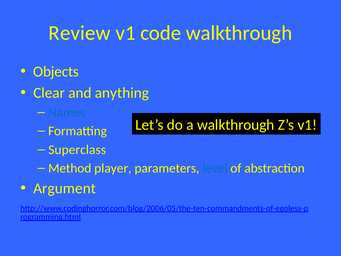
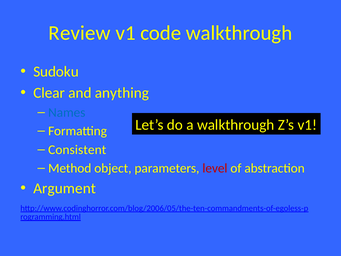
Objects: Objects -> Sudoku (56, 72)
Superclass: Superclass -> Consistent (77, 150)
player: player -> object (113, 168)
level colour: blue -> red (215, 168)
